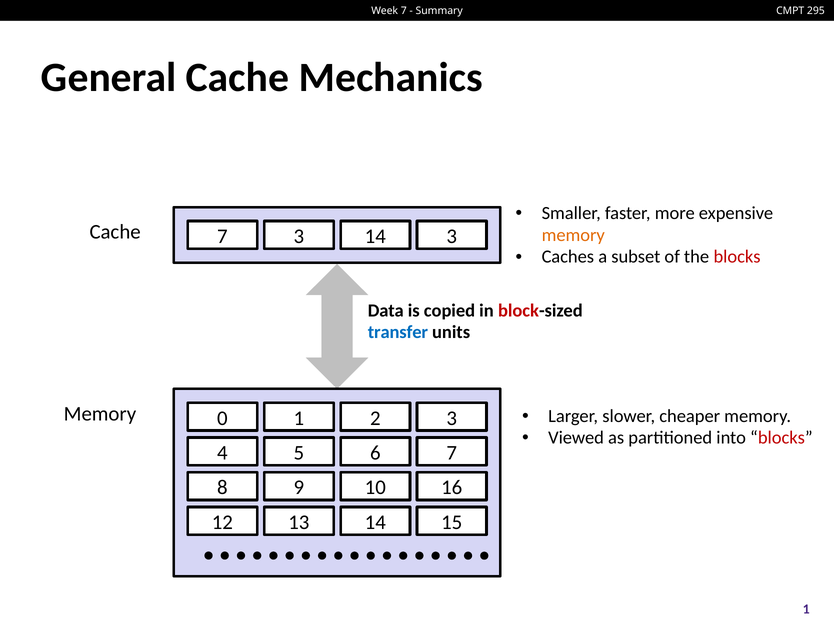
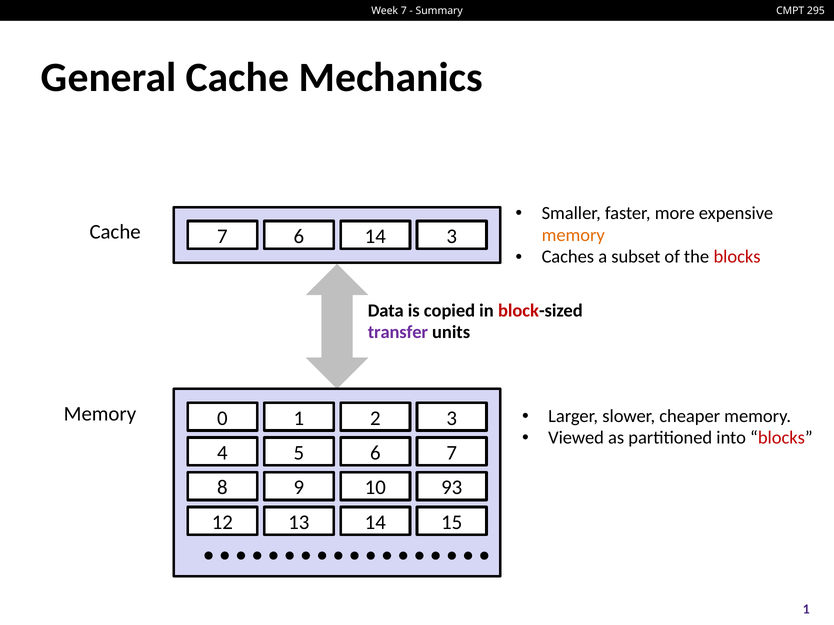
7 3: 3 -> 6 (299, 237)
transfer colour: blue -> purple (398, 332)
16: 16 -> 93 (452, 488)
